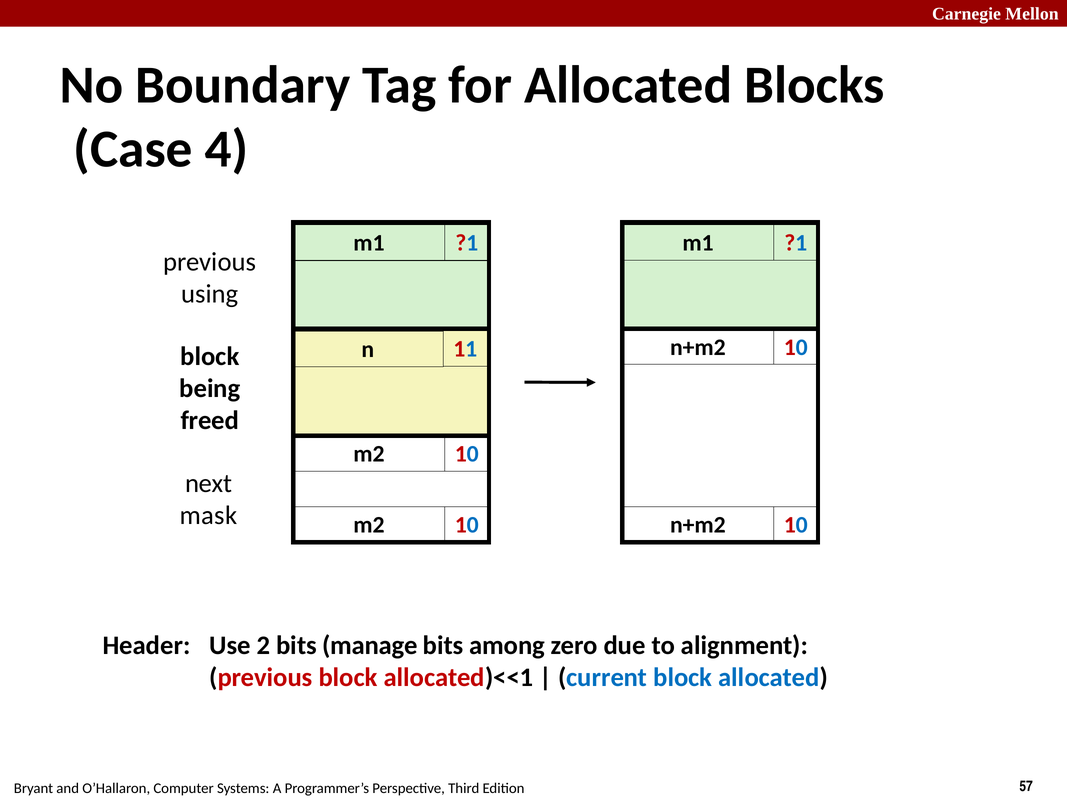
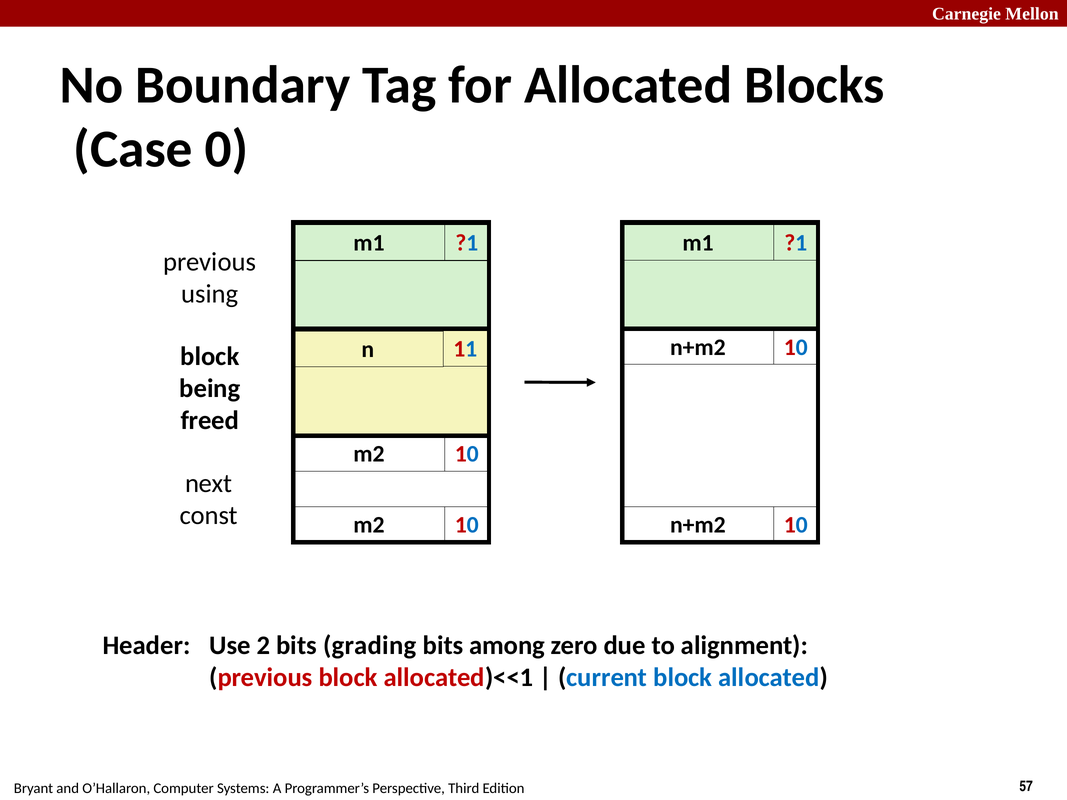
4: 4 -> 0 (226, 149)
mask: mask -> const (209, 515)
manage: manage -> grading (370, 646)
